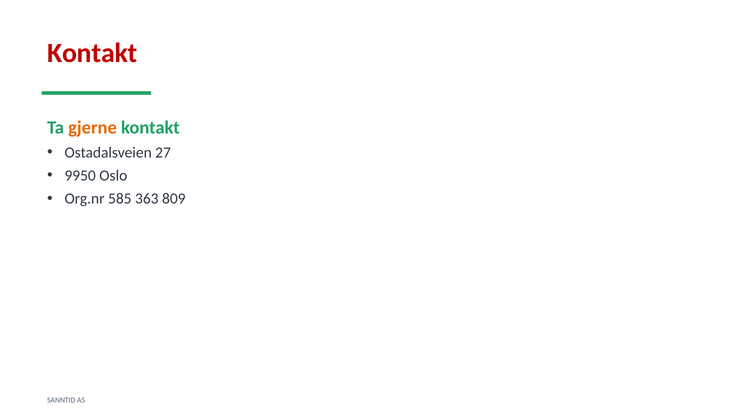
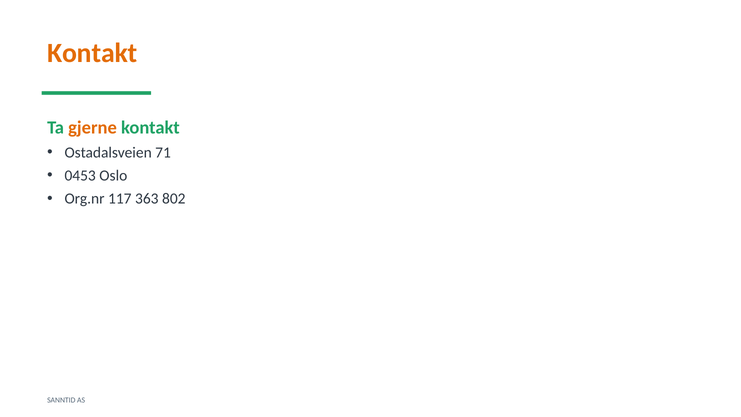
Kontakt colour: red -> orange (92, 53)
27: 27 -> 71 (163, 152)
9950: 9950 -> 0453 (80, 176)
585: 585 -> 117 (120, 199)
809: 809 -> 802 (174, 199)
